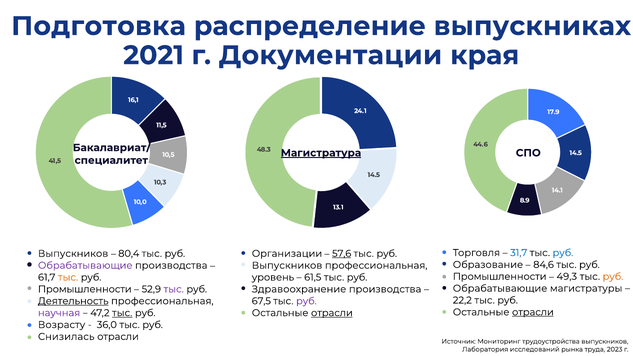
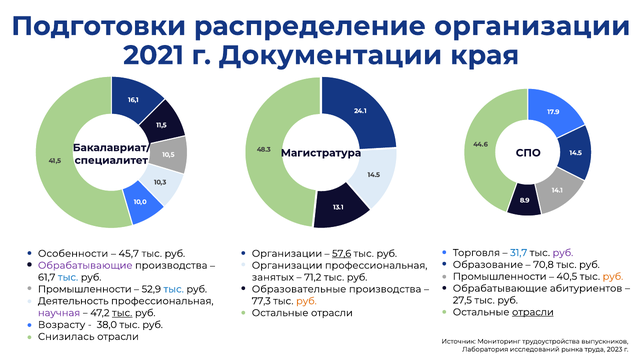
Подготовка: Подготовка -> Подготовки (99, 26)
распределение выпускниках: выпускниках -> организации (532, 26)
Магистратура underline: present -> none (321, 153)
руб colour: blue -> purple (563, 253)
Выпускников: Выпускников -> Особенности (73, 254)
80,4: 80,4 -> 45,7 (129, 254)
84,6: 84,6 -> 70,8 (544, 265)
Выпускников: Выпускников -> Организации (287, 265)
49,3: 49,3 -> 40,5 (567, 277)
тыс colour: orange -> blue (68, 277)
уровень: уровень -> занятых (273, 277)
61,5: 61,5 -> 71,2 (313, 277)
магистратуры: магистратуры -> абитуриентов (586, 288)
тыс colour: purple -> blue (174, 289)
Здравоохранение: Здравоохранение -> Образовательные (299, 289)
22,2: 22,2 -> 27,5 (462, 300)
Деятельность underline: present -> none (73, 301)
67,5: 67,5 -> 77,3 (261, 301)
руб colour: purple -> orange (306, 301)
отрасли underline: present -> none (332, 313)
36,0: 36,0 -> 38,0 (107, 325)
